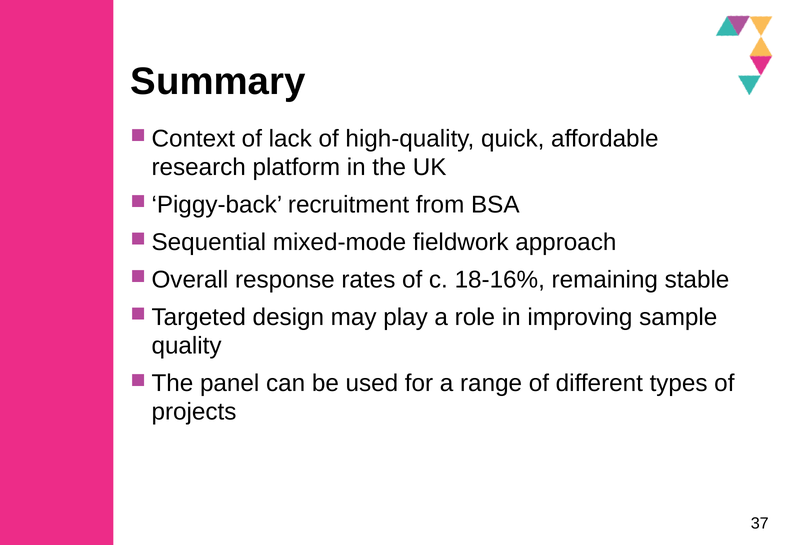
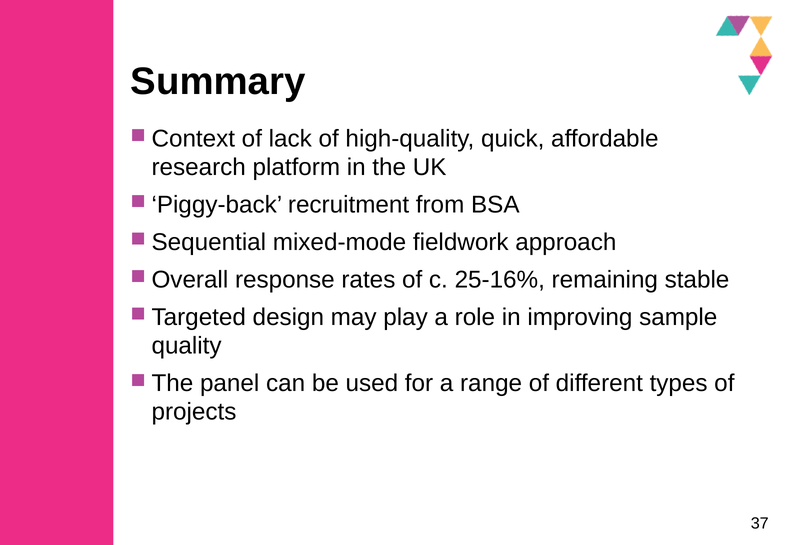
18-16%: 18-16% -> 25-16% (500, 280)
